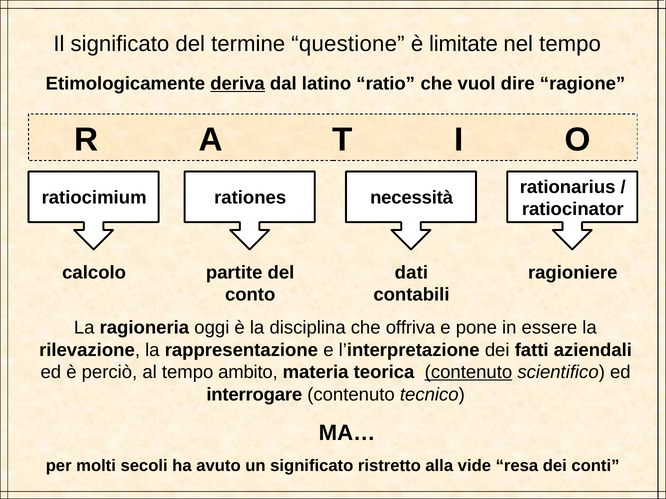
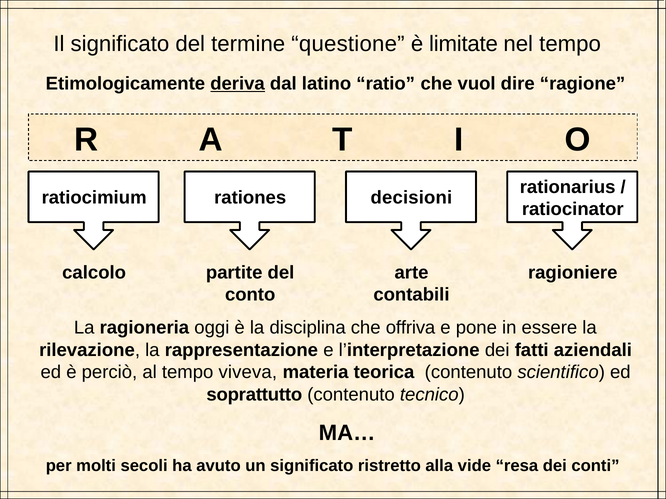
necessità: necessità -> decisioni (411, 198)
dati: dati -> arte (411, 273)
ambito: ambito -> viveva (248, 373)
contenuto underline: present -> none (468, 373)
interrogare: interrogare -> soprattutto (254, 395)
